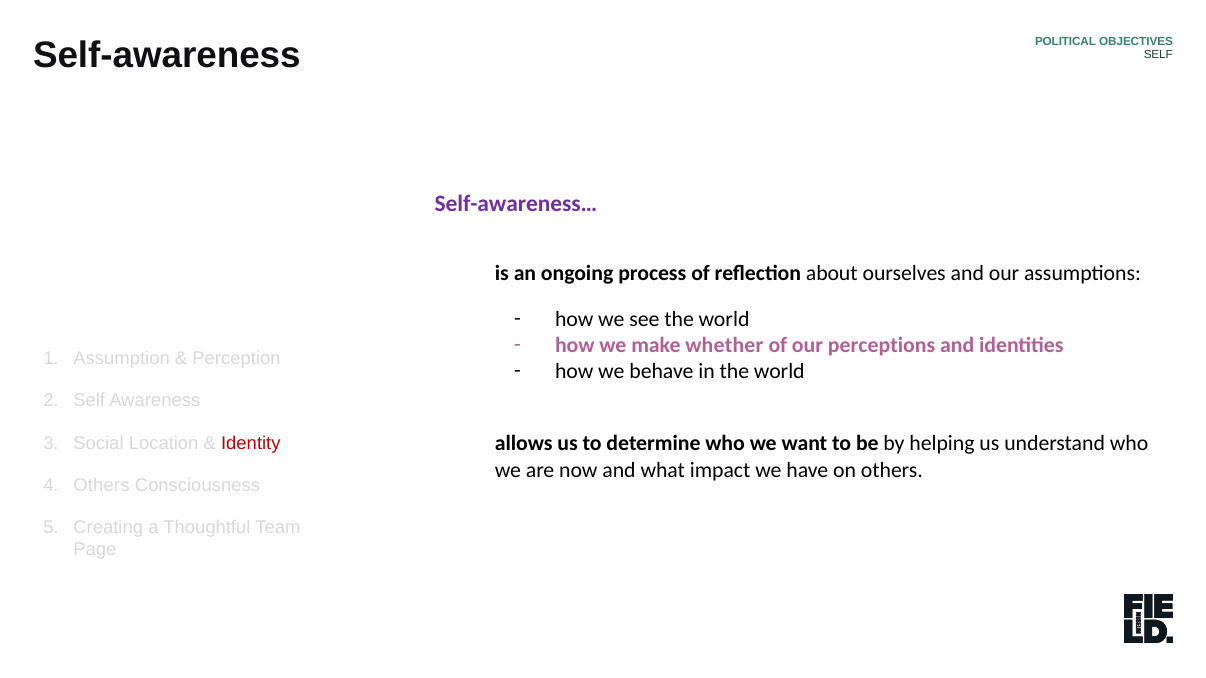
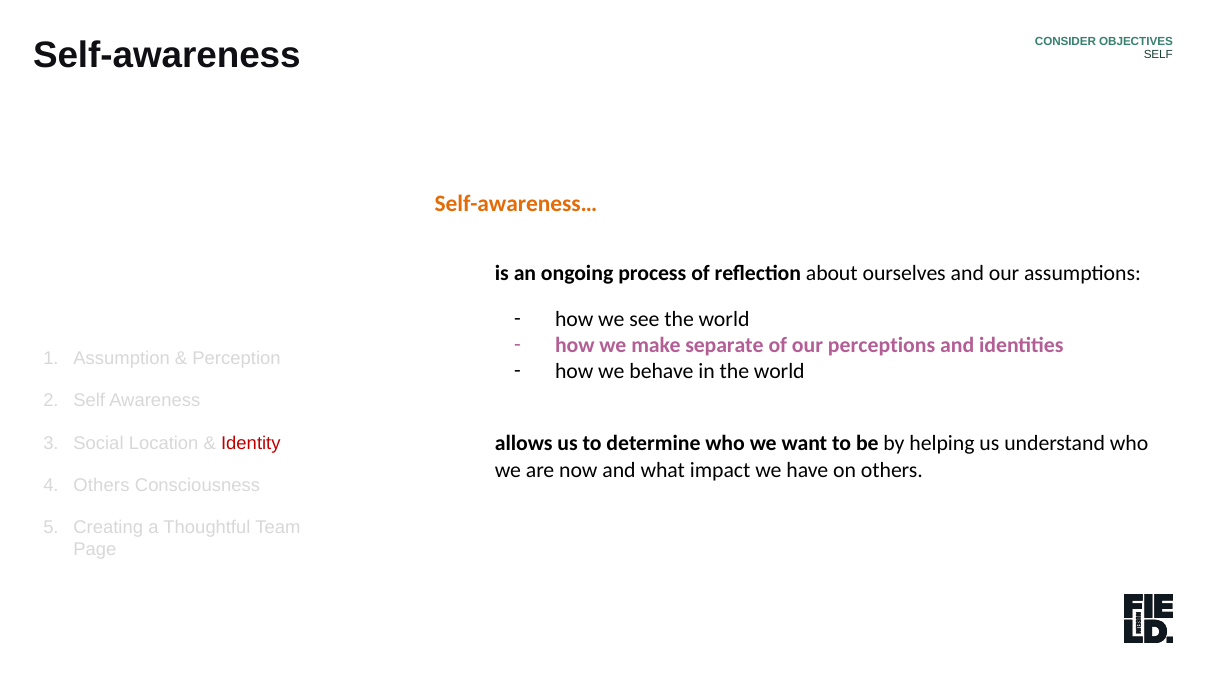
POLITICAL: POLITICAL -> CONSIDER (1065, 42)
Self-awareness… colour: purple -> orange (516, 204)
whether: whether -> separate (724, 345)
